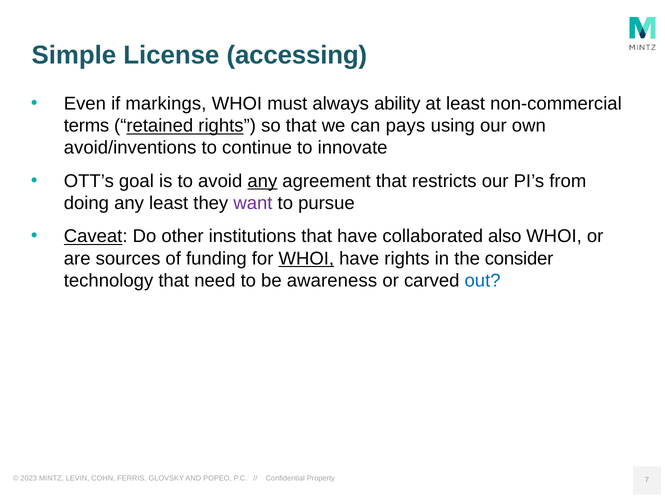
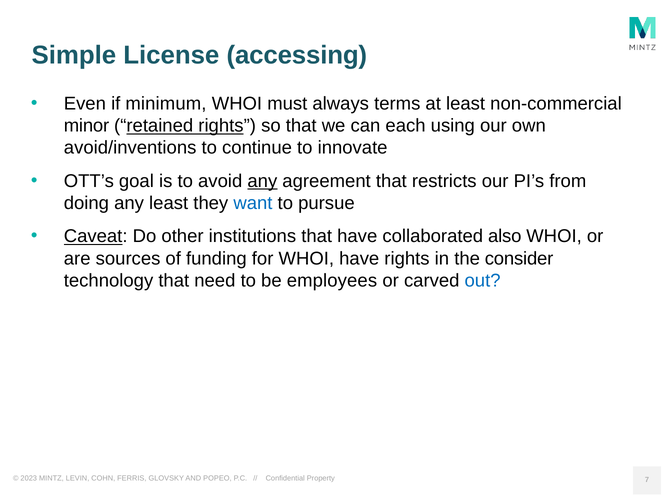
markings: markings -> minimum (166, 104)
ability: ability -> terms (397, 104)
terms: terms -> minor (87, 126)
pays: pays -> each (406, 126)
want colour: purple -> blue (253, 204)
WHOI underline: present -> none (306, 259)
awareness: awareness -> employees (332, 281)
